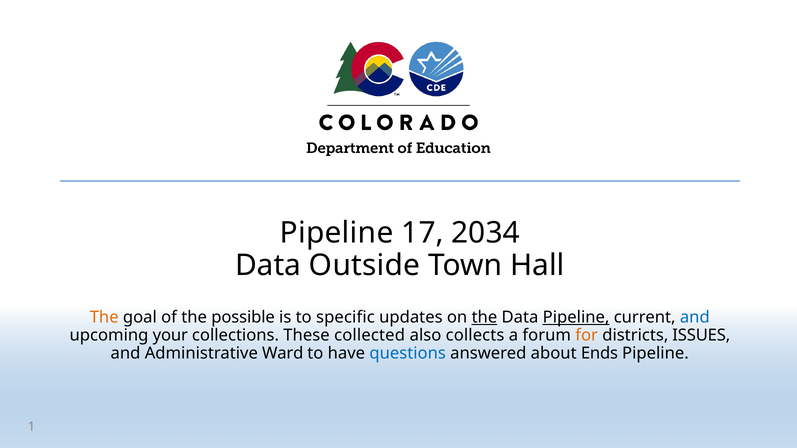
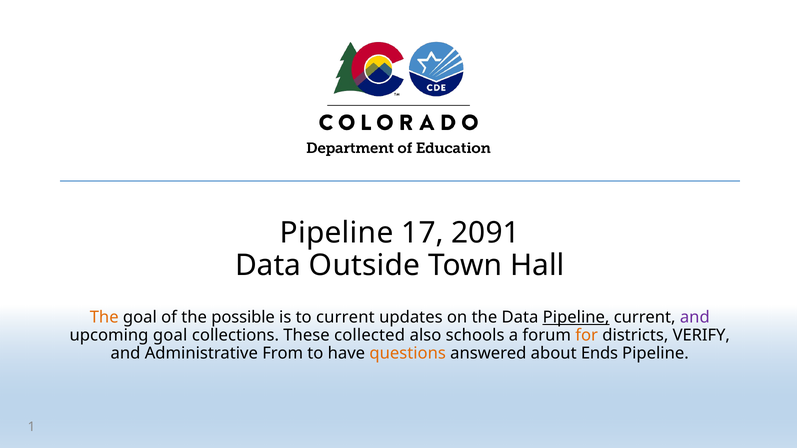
2034: 2034 -> 2091 (486, 233)
to specific: specific -> current (345, 317)
the underline: present -> none (484, 317)
and colour: blue -> purple (695, 317)
upcoming your: your -> goal (170, 335)
collects: collects -> schools (475, 335)
ISSUES: ISSUES -> VERIFY (701, 335)
Ward: Ward -> From (283, 353)
questions colour: blue -> orange (408, 353)
